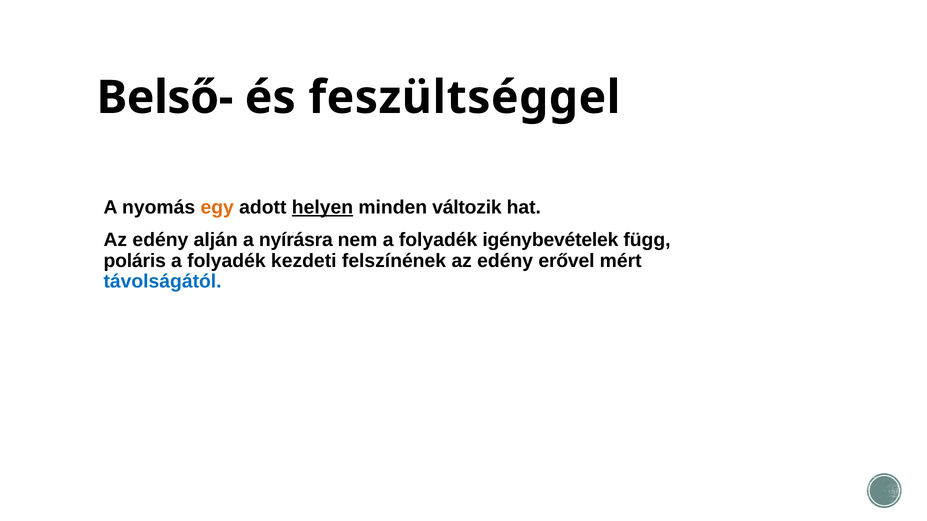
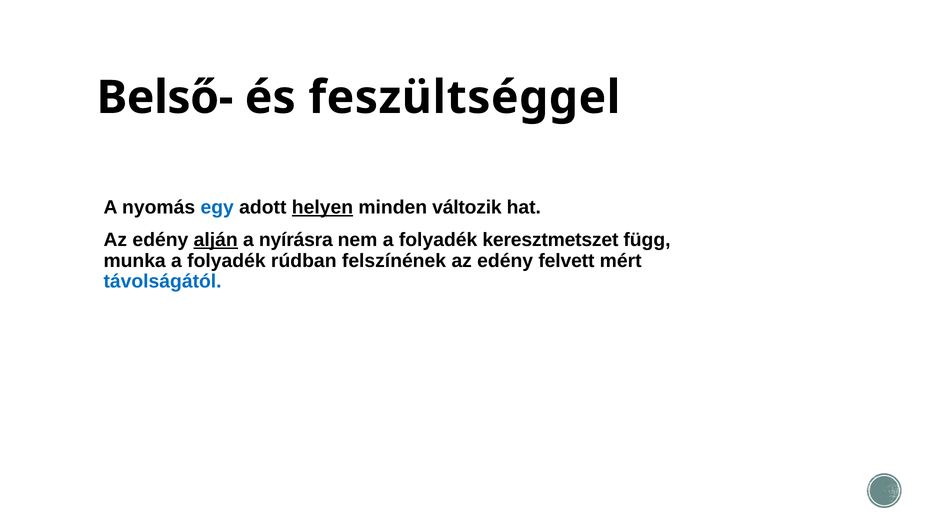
egy colour: orange -> blue (217, 208)
alján underline: none -> present (216, 240)
igénybevételek: igénybevételek -> keresztmetszet (550, 240)
poláris: poláris -> munka (135, 261)
kezdeti: kezdeti -> rúdban (304, 261)
erővel: erővel -> felvett (566, 261)
